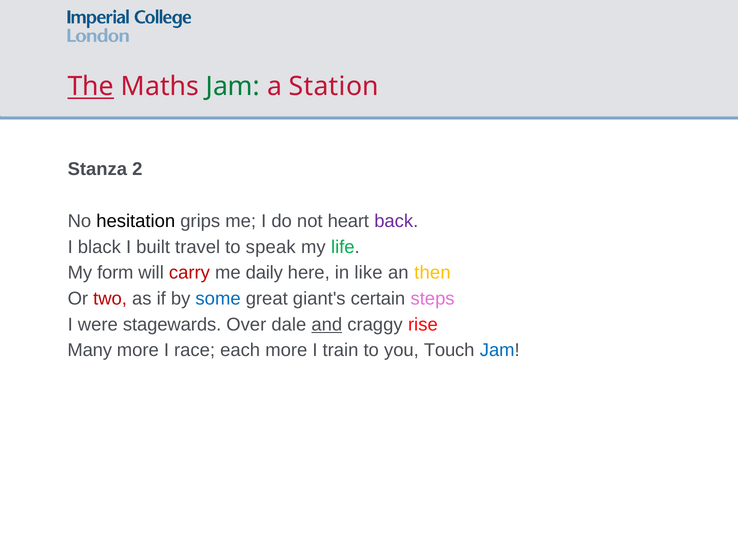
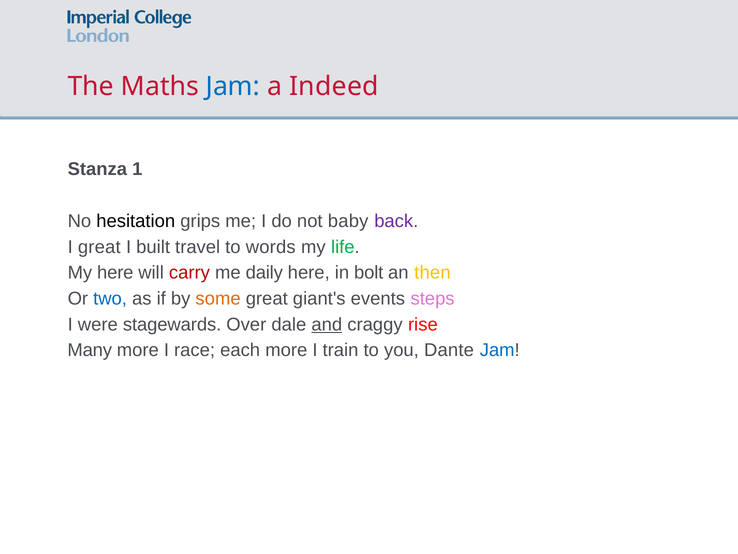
The underline: present -> none (91, 87)
Jam colour: green -> blue (233, 87)
Station: Station -> Indeed (334, 87)
2: 2 -> 1 (137, 169)
heart: heart -> baby (348, 221)
I black: black -> great (99, 247)
speak: speak -> words (271, 247)
My form: form -> here (115, 273)
like: like -> bolt (369, 273)
two colour: red -> blue (110, 298)
some colour: blue -> orange (218, 298)
certain: certain -> events (378, 298)
Touch: Touch -> Dante (449, 350)
